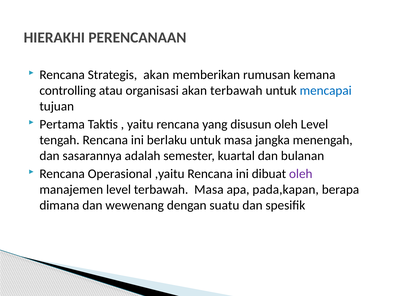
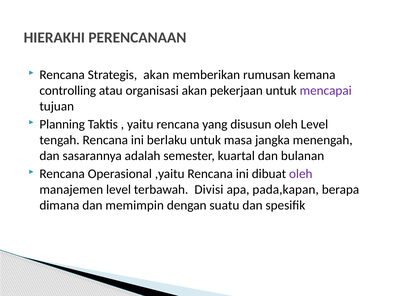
akan terbawah: terbawah -> pekerjaan (236, 91)
mencapai colour: blue -> purple (326, 91)
Pertama: Pertama -> Planning (62, 124)
terbawah Masa: Masa -> Divisi (209, 190)
wewenang: wewenang -> memimpin (135, 206)
